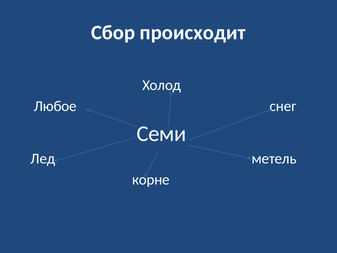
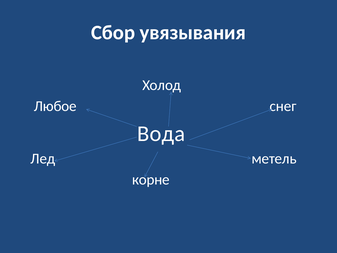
происходит: происходит -> увязывания (193, 33)
Семи: Семи -> Вода (161, 133)
